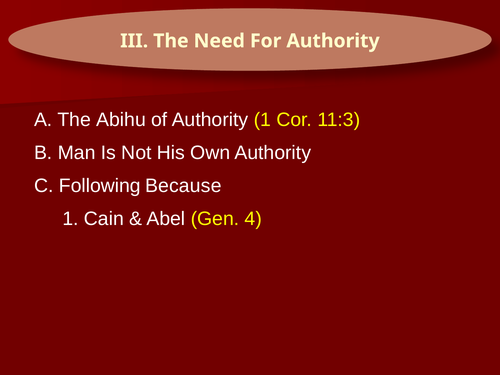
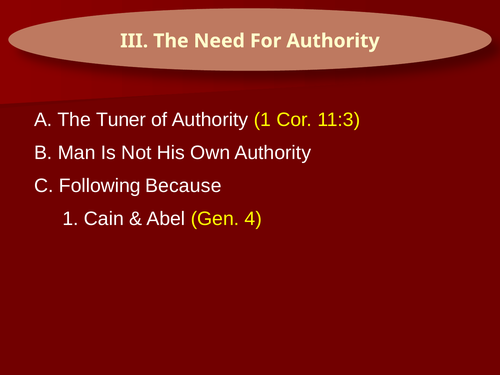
Abihu: Abihu -> Tuner (121, 120)
